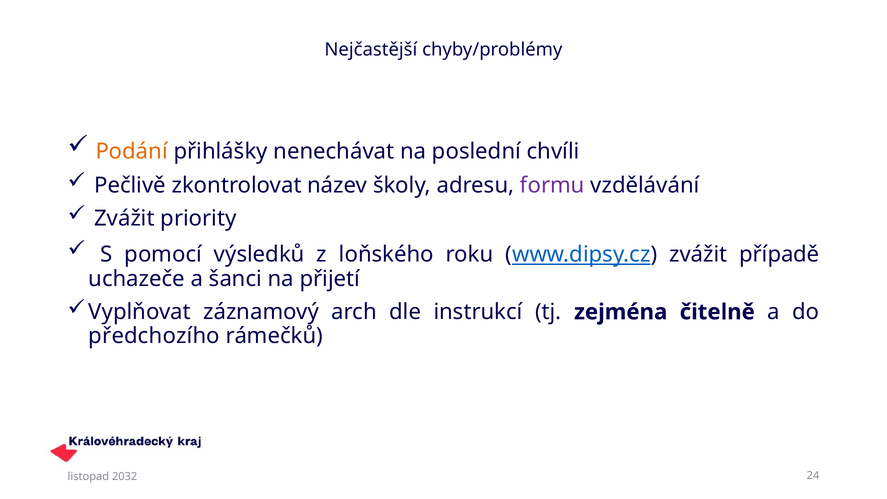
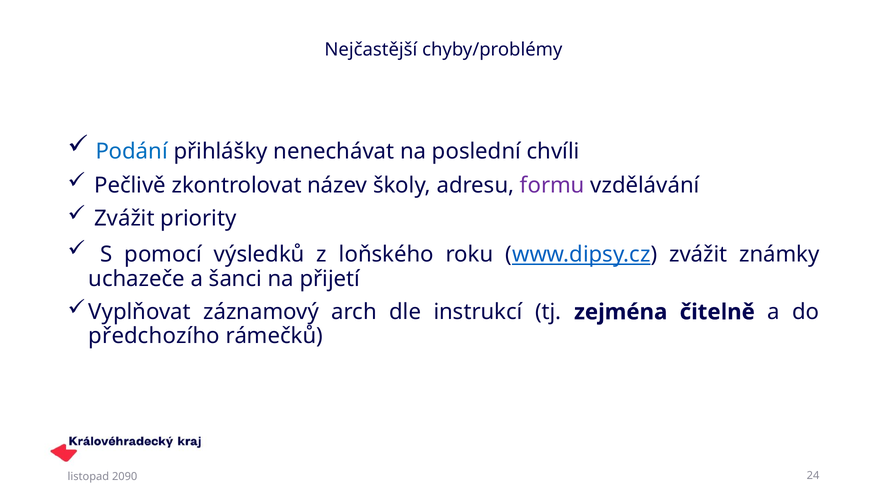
Podání colour: orange -> blue (132, 151)
případě: případě -> známky (779, 254)
2032: 2032 -> 2090 (125, 476)
